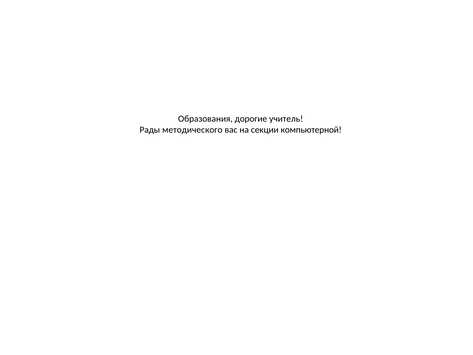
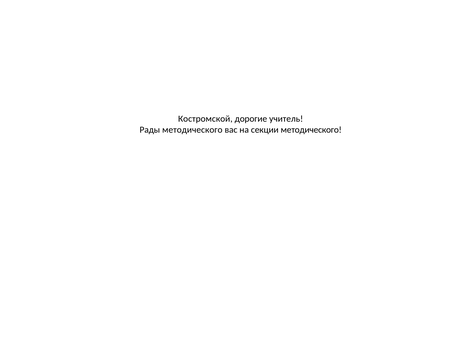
Образования: Образования -> Костромской (205, 119)
секции компьютерной: компьютерной -> методического (311, 130)
